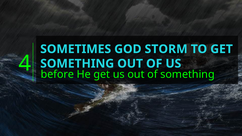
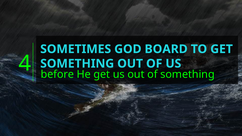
STORM: STORM -> BOARD (166, 49)
